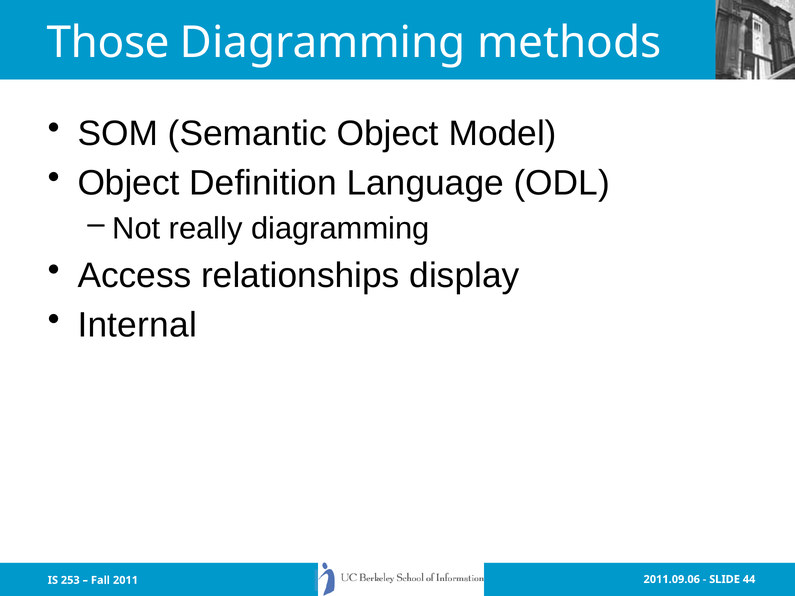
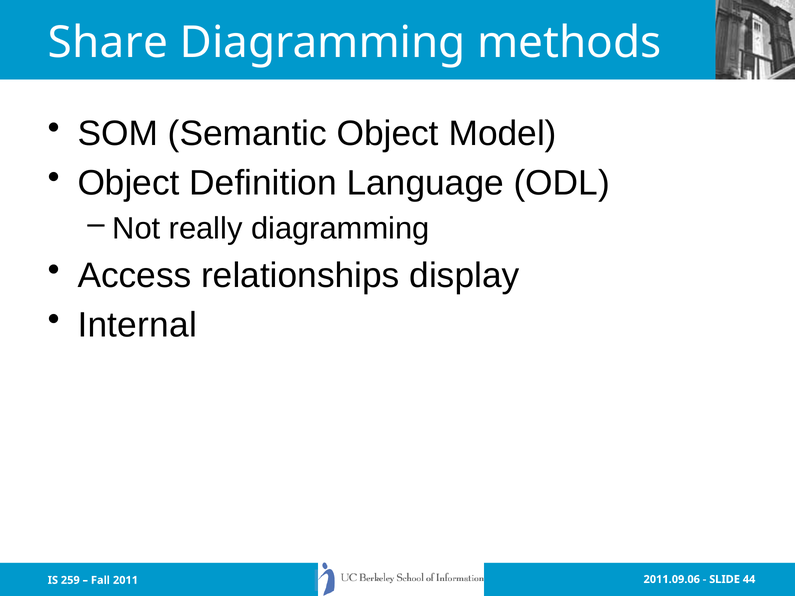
Those: Those -> Share (108, 43)
253: 253 -> 259 (70, 580)
